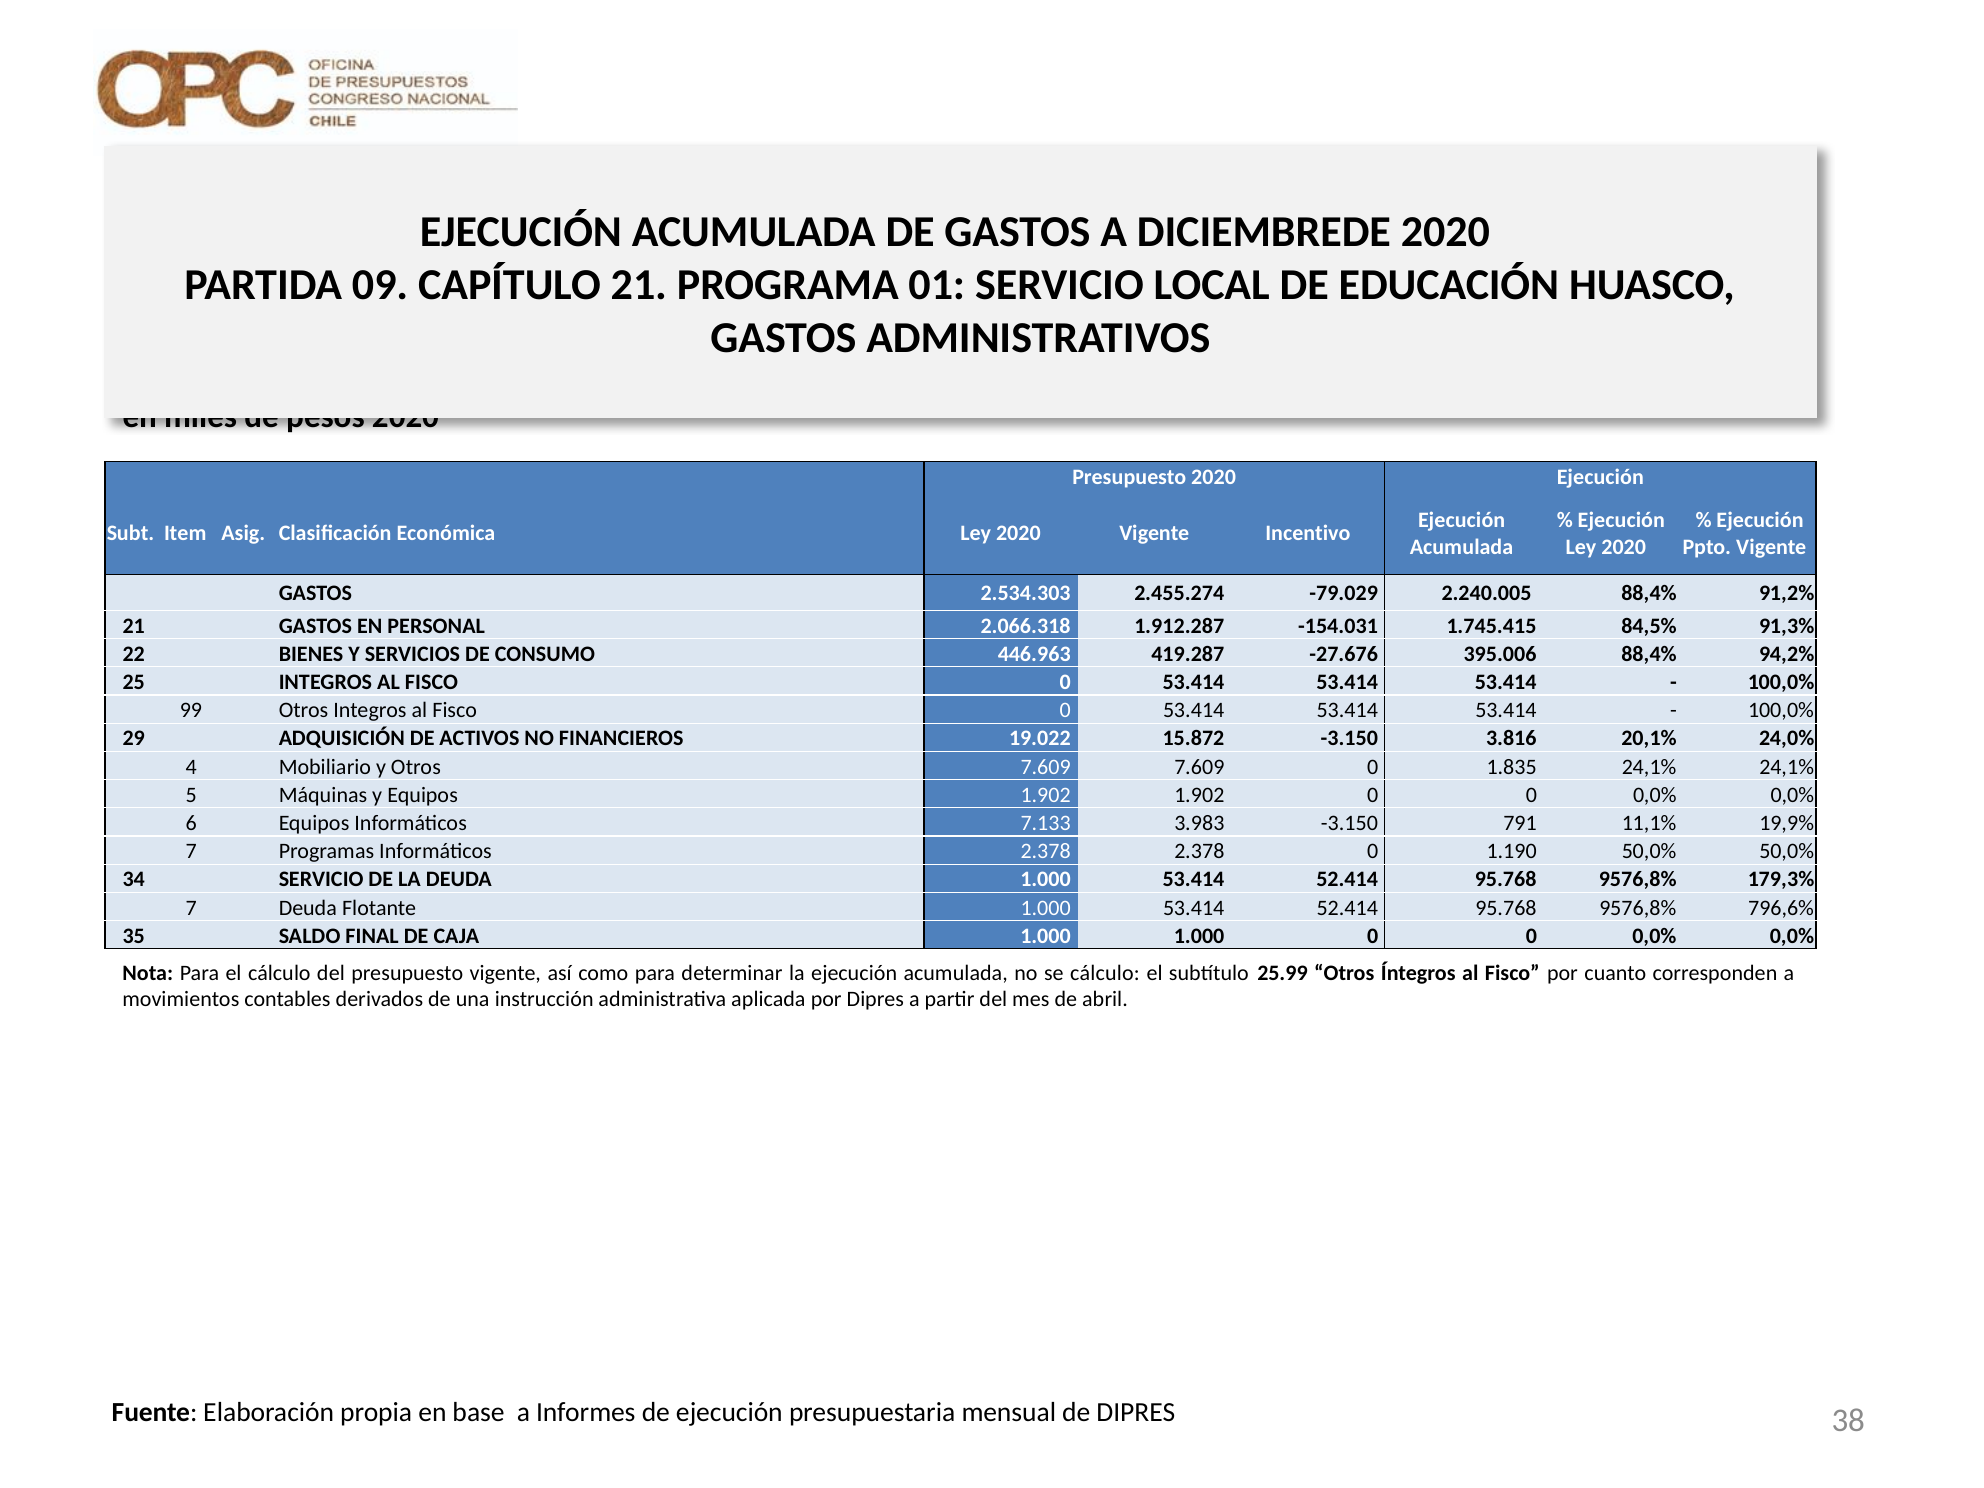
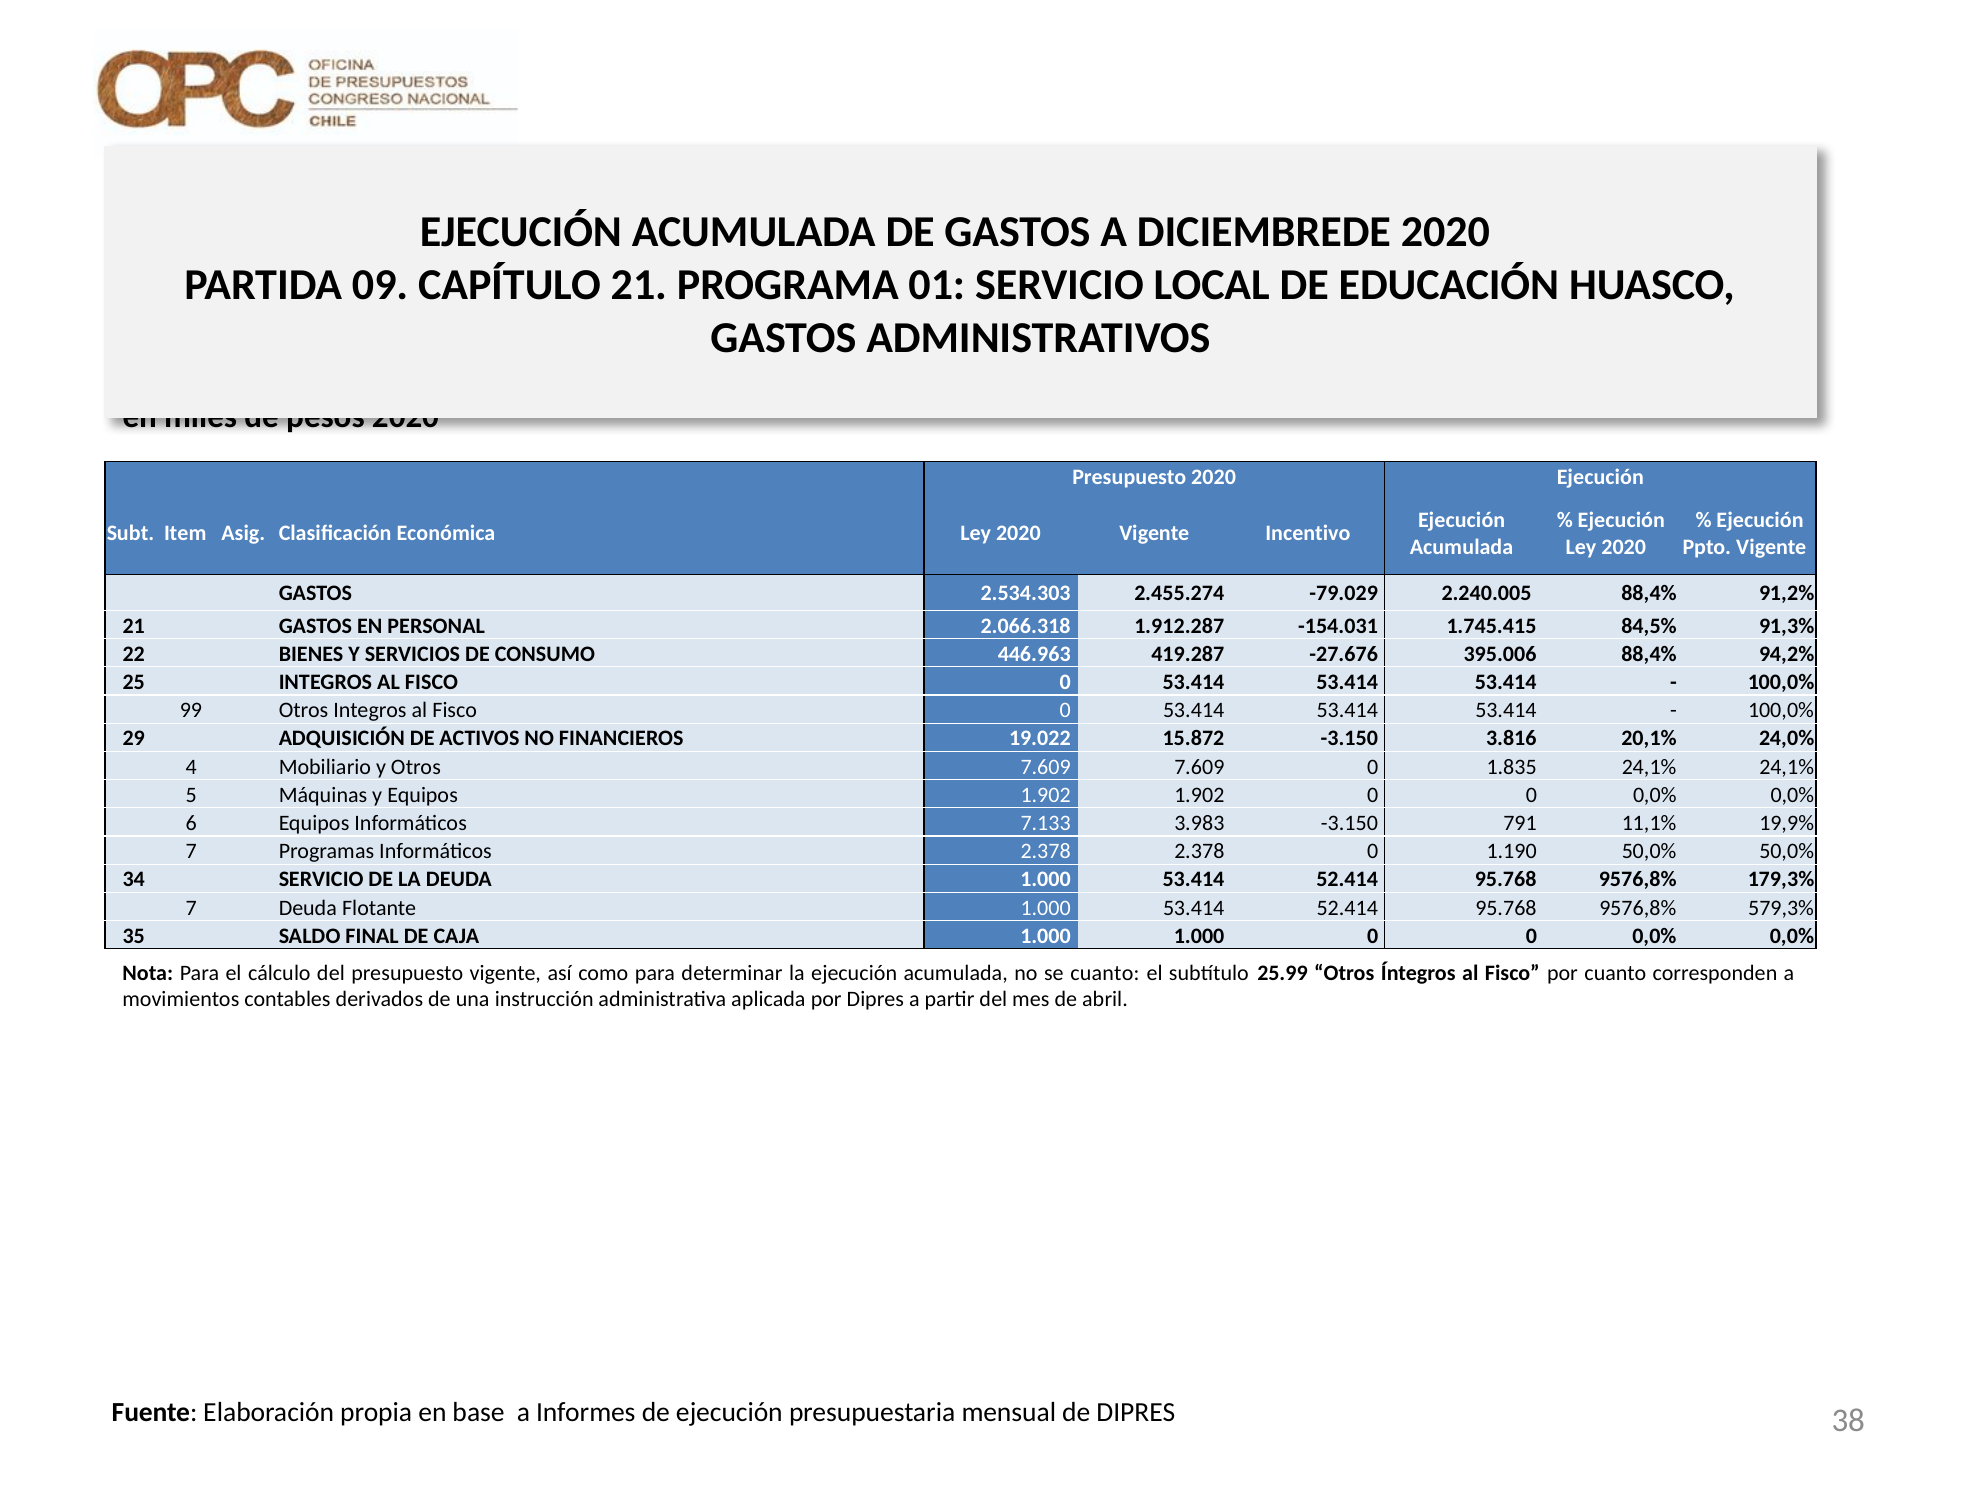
796,6%: 796,6% -> 579,3% (1781, 908)
se cálculo: cálculo -> cuanto (1105, 973)
